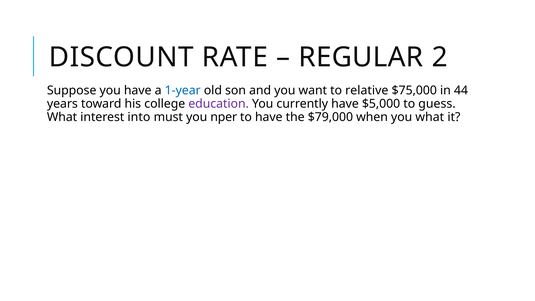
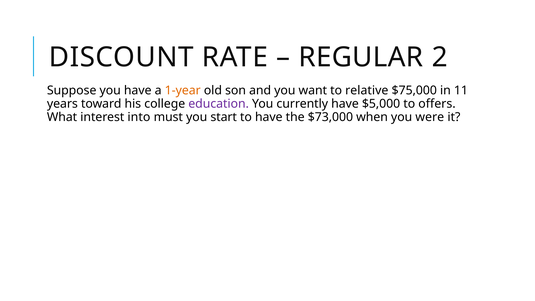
1-year colour: blue -> orange (183, 91)
44: 44 -> 11 (461, 91)
guess: guess -> offers (437, 104)
nper: nper -> start (224, 117)
$79,000: $79,000 -> $73,000 (330, 117)
you what: what -> were (430, 117)
